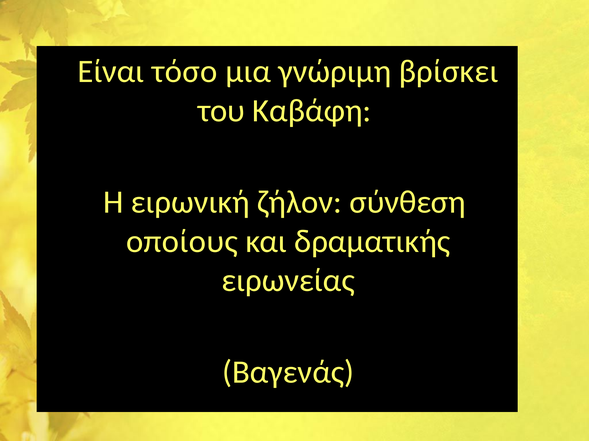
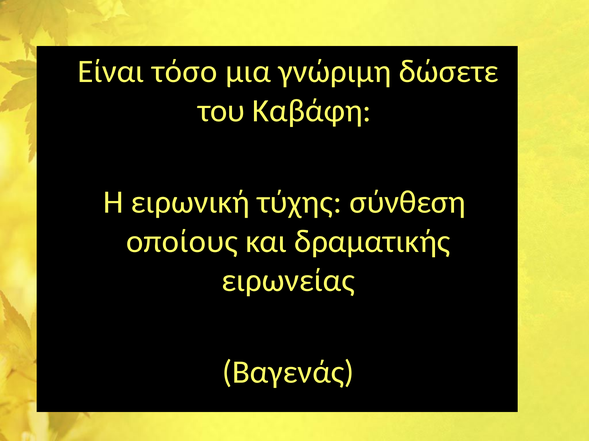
βρίσκει: βρίσκει -> δώσετε (449, 72)
ζήλον: ζήλον -> τύχης (300, 202)
